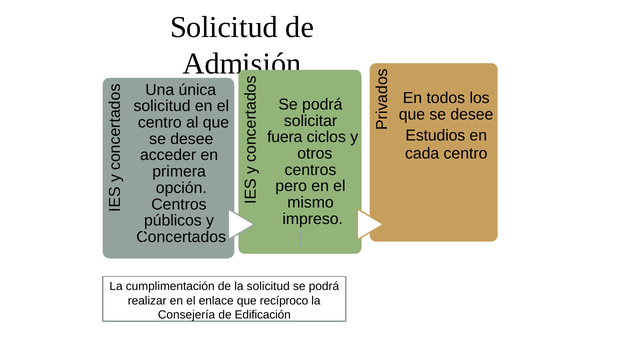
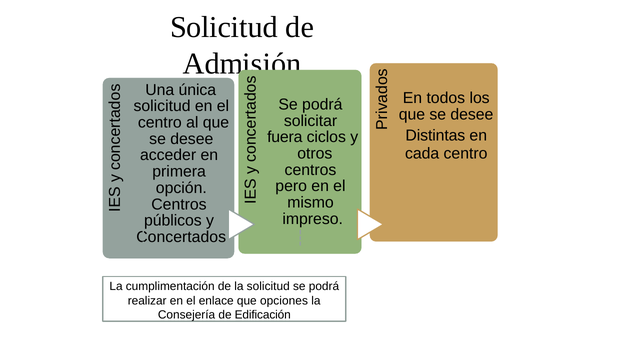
Estudios: Estudios -> Distintas (435, 136)
recíproco: recíproco -> opciones (284, 300)
